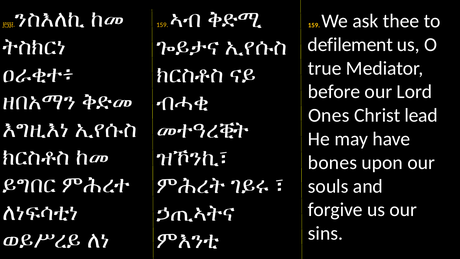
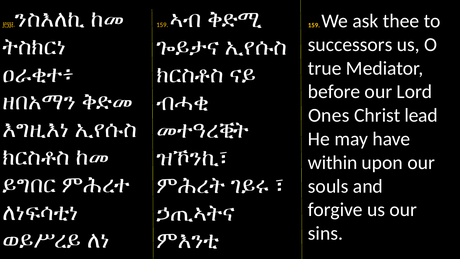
defilement: defilement -> successors (350, 45)
bones: bones -> within (333, 162)
